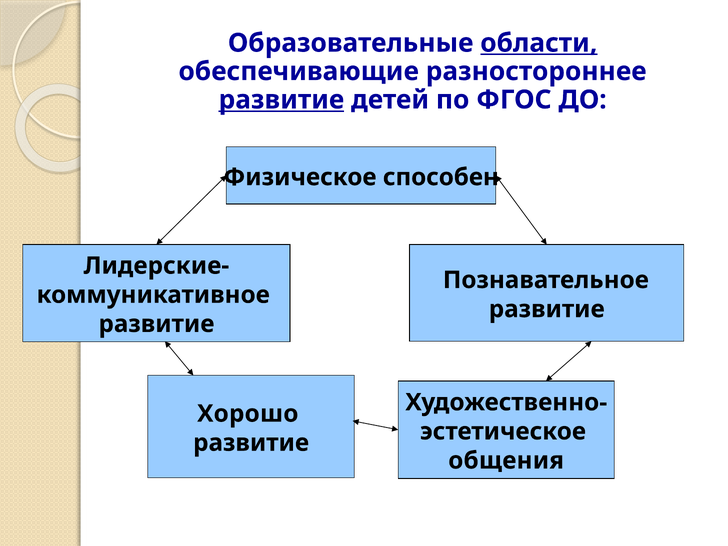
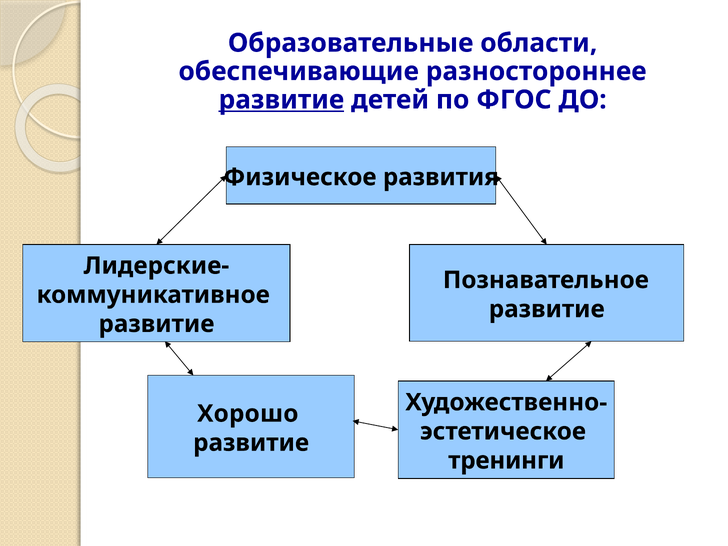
области underline: present -> none (539, 43)
способен: способен -> развития (441, 177)
общения: общения -> тренинги (506, 461)
